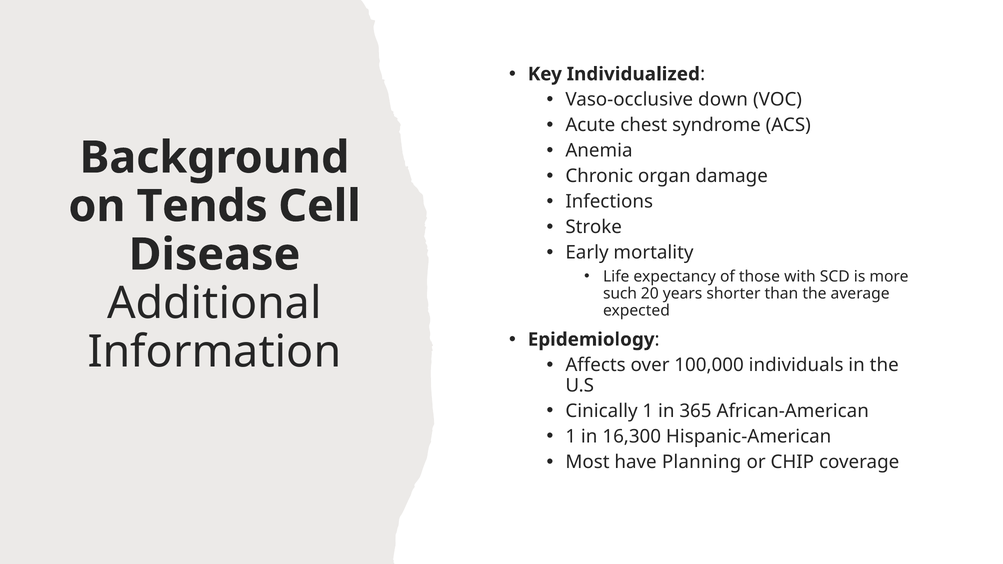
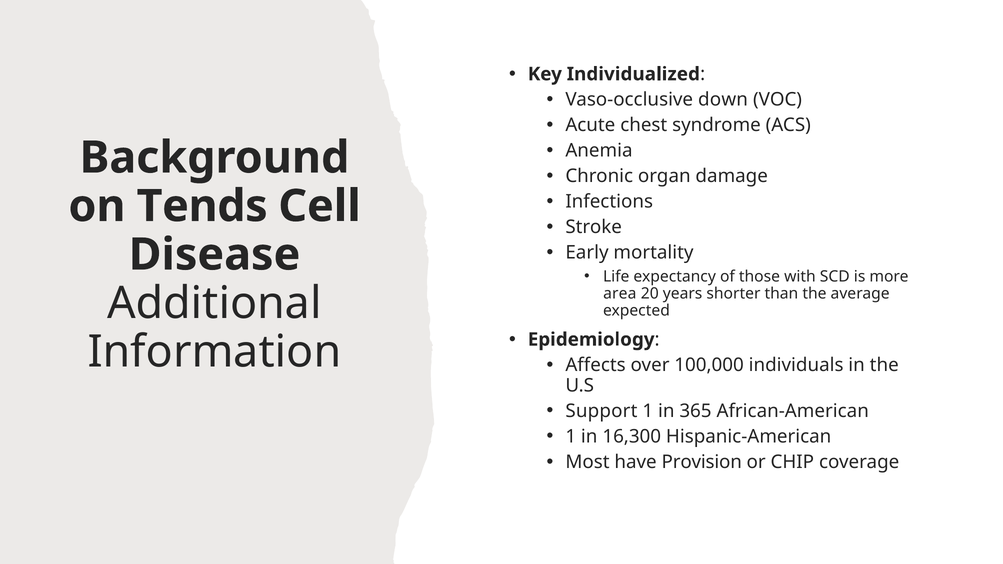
such: such -> area (620, 294)
Cinically: Cinically -> Support (601, 411)
Planning: Planning -> Provision (702, 462)
